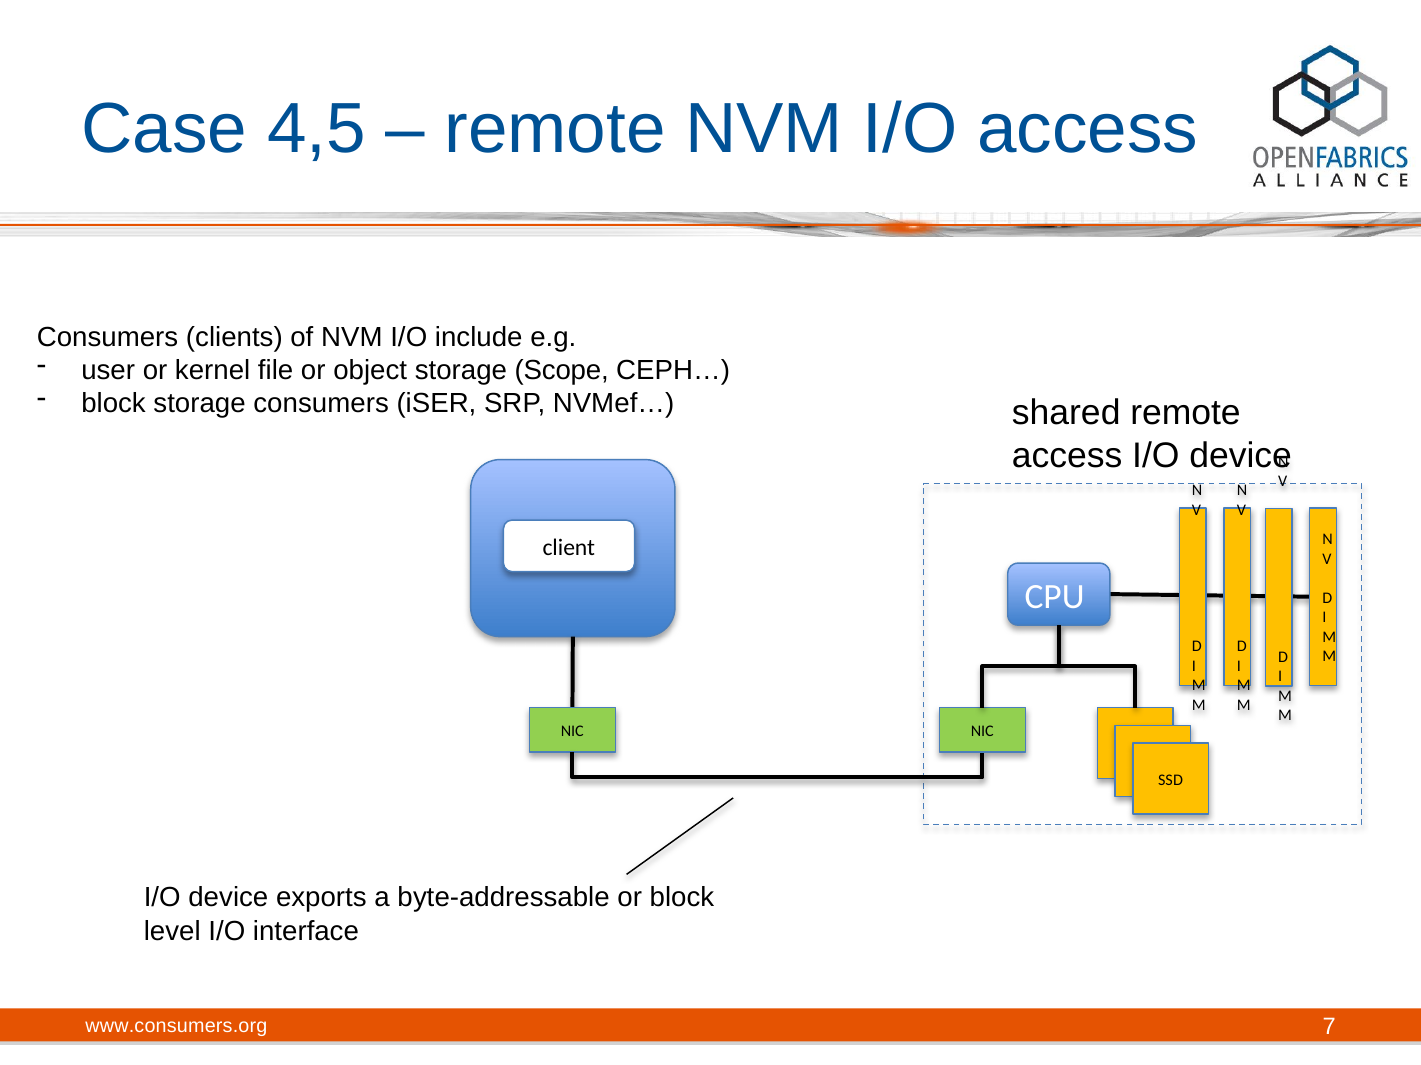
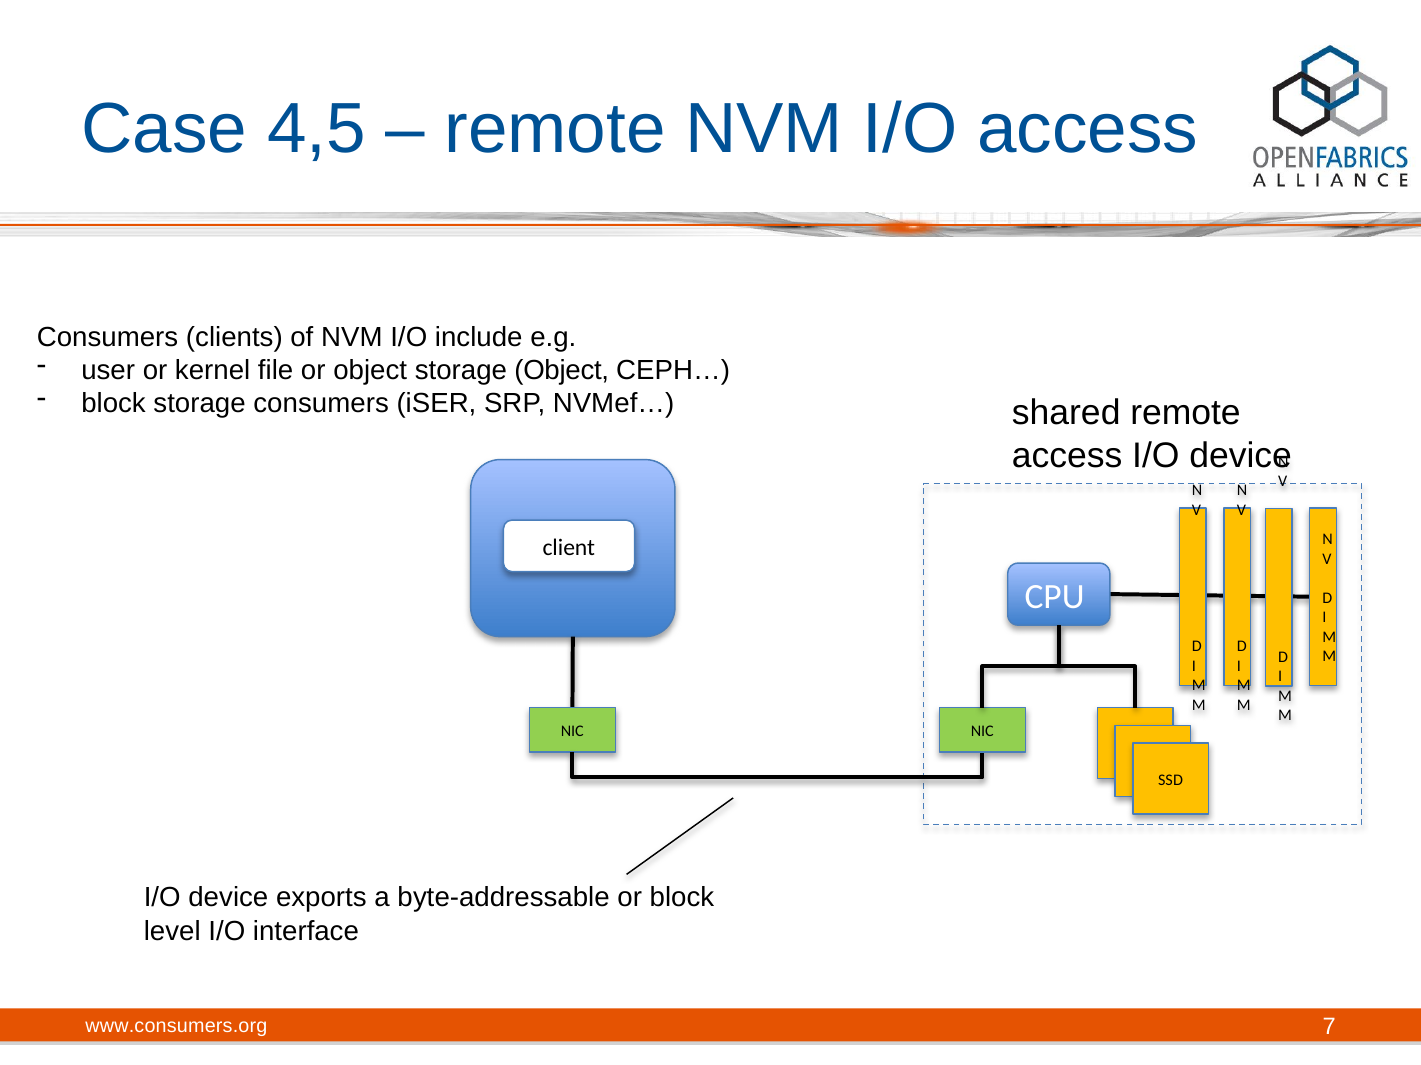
storage Scope: Scope -> Object (562, 371)
